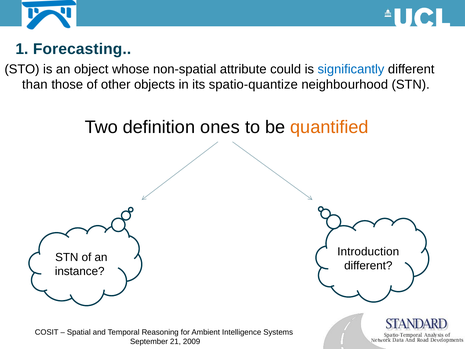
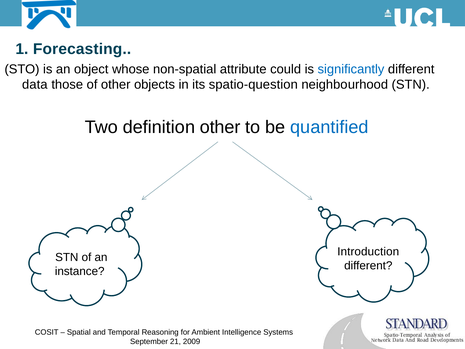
than: than -> data (35, 85)
spatio-quantize: spatio-quantize -> spatio-question (253, 85)
definition ones: ones -> other (220, 127)
quantified colour: orange -> blue (329, 127)
